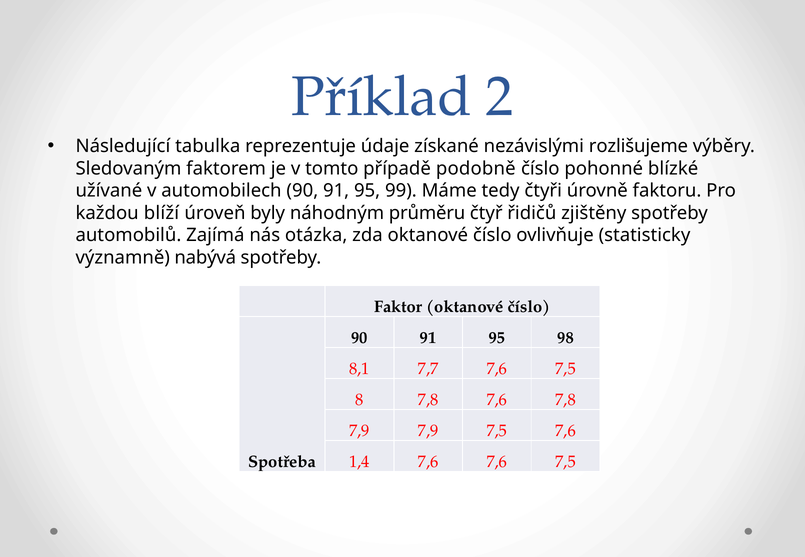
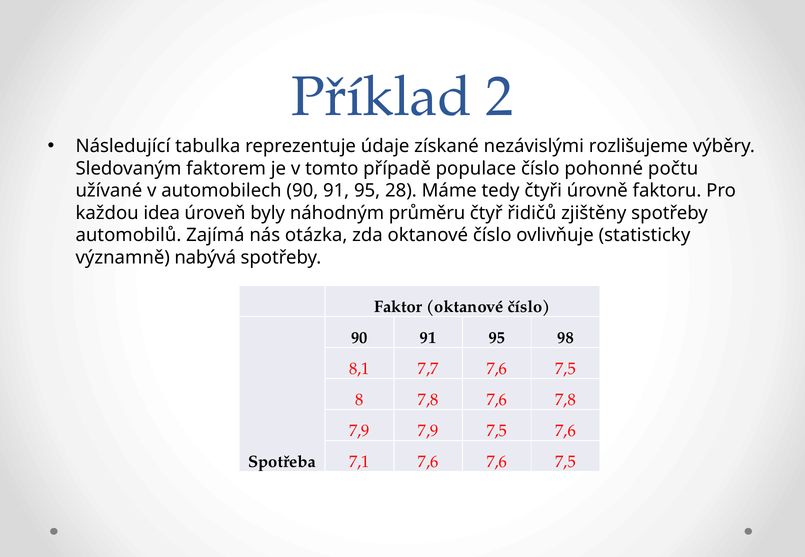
podobně: podobně -> populace (476, 168)
blízké: blízké -> počtu (673, 168)
99: 99 -> 28 (401, 191)
blíží: blíží -> idea (162, 213)
1,4: 1,4 -> 7,1 (359, 462)
